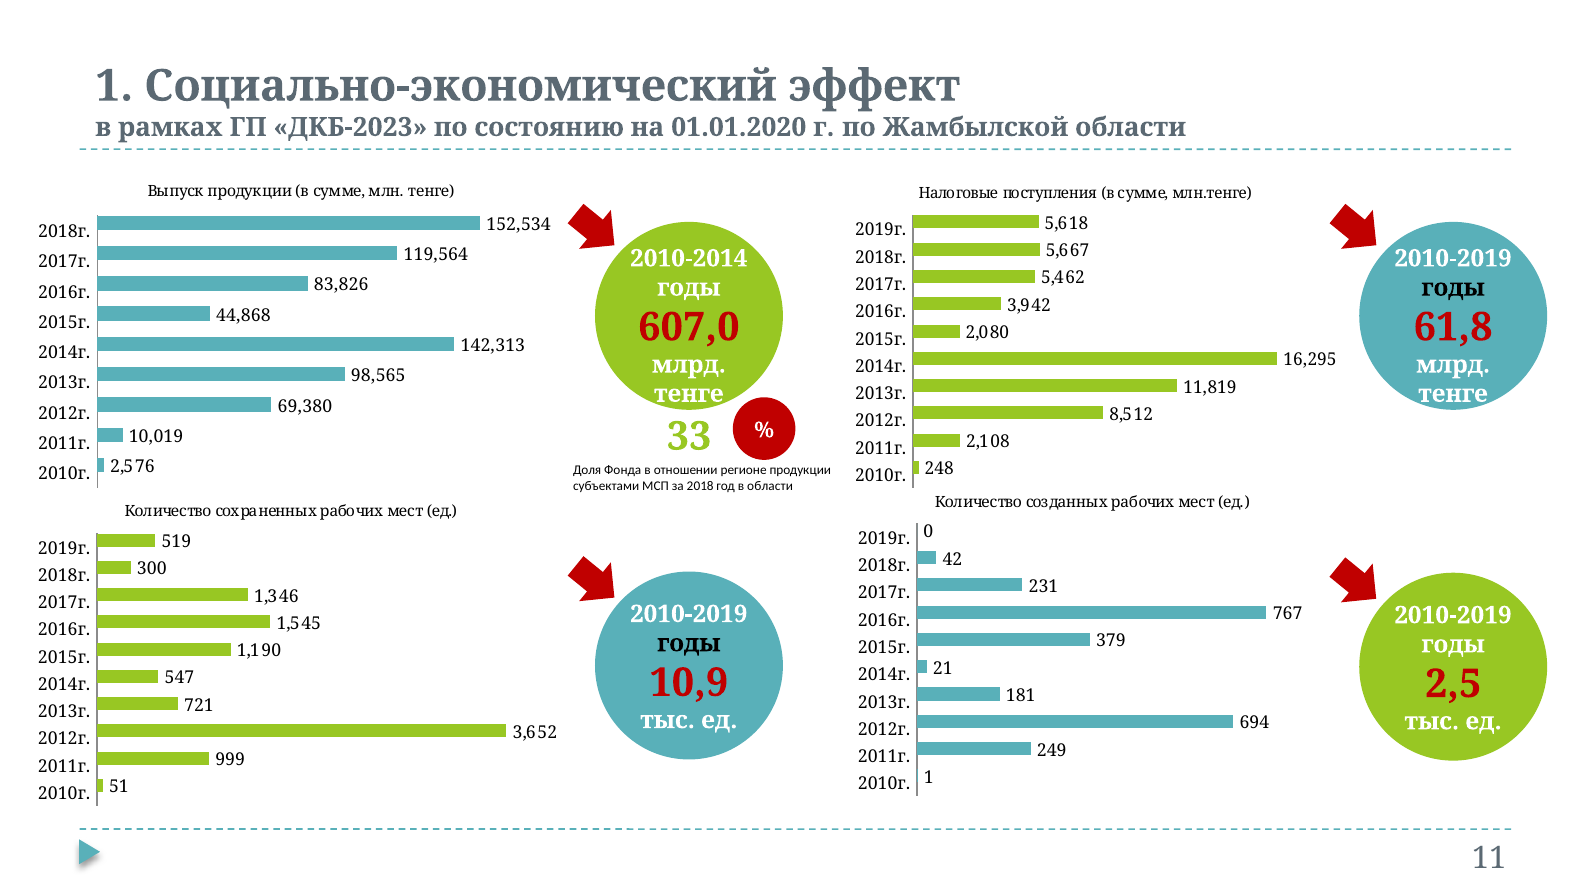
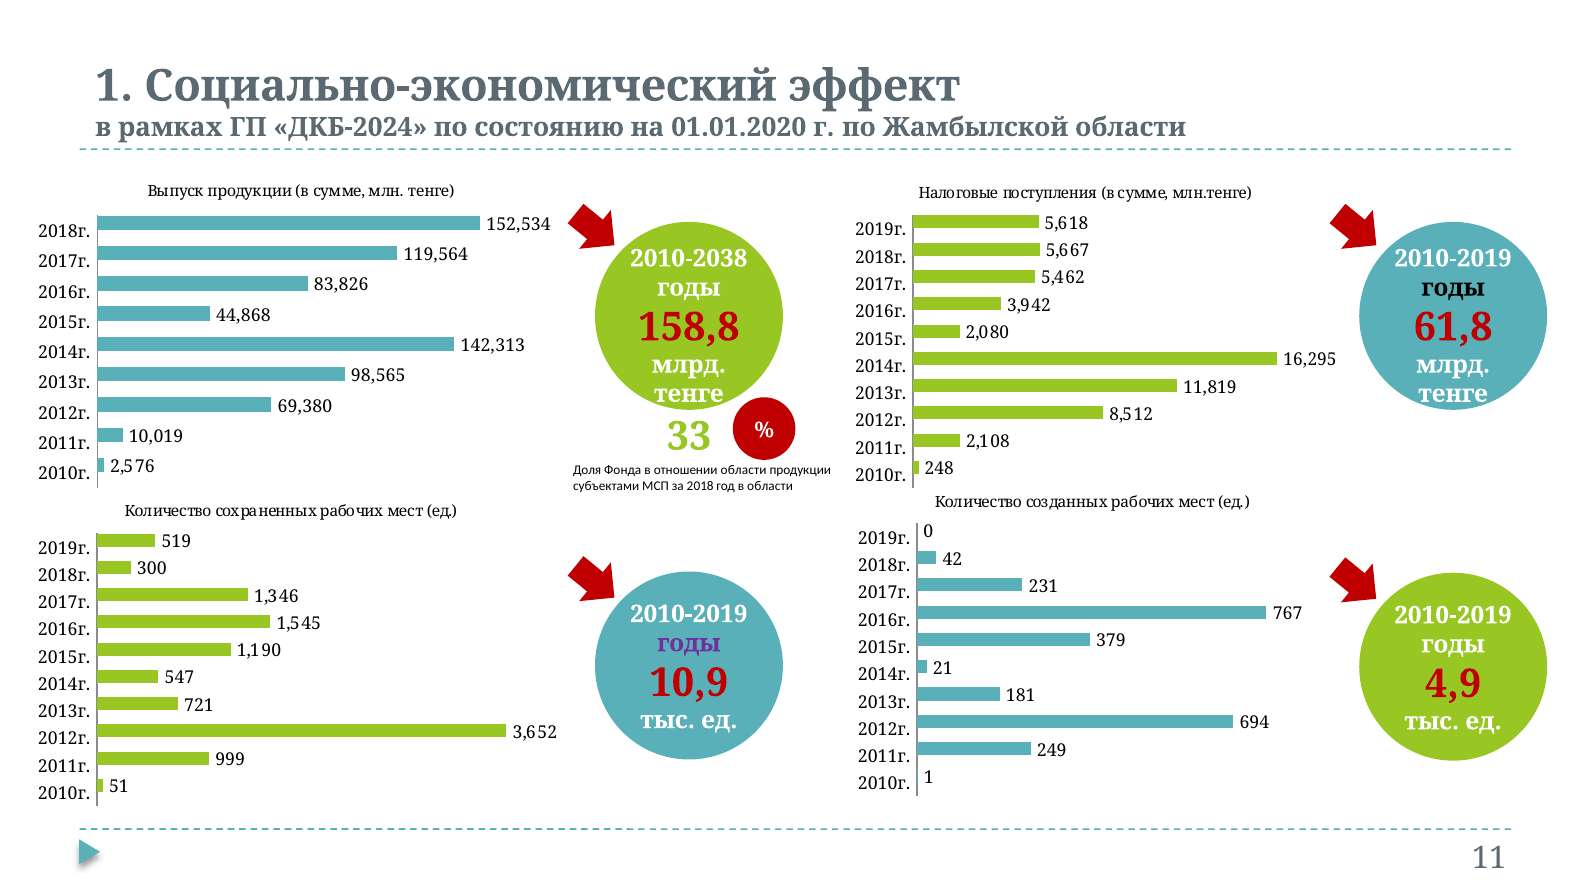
ДКБ-2023: ДКБ-2023 -> ДКБ-2024 (350, 127)
2010-2014: 2010-2014 -> 2010-2038 (689, 258)
607,0: 607,0 -> 158,8 (689, 327)
отношении регионе: регионе -> области (744, 470)
годы colour: black -> purple (689, 643)
2,5: 2,5 -> 4,9 (1453, 684)
